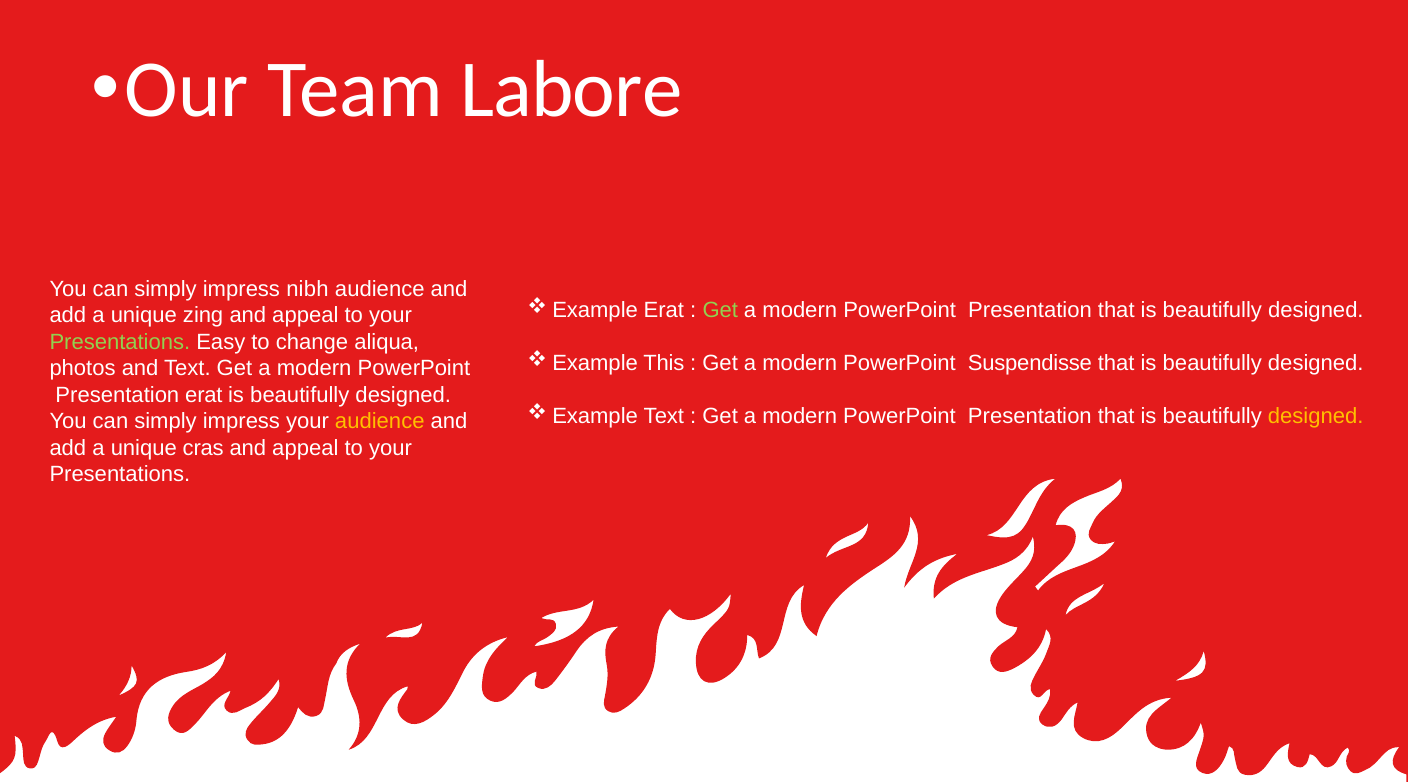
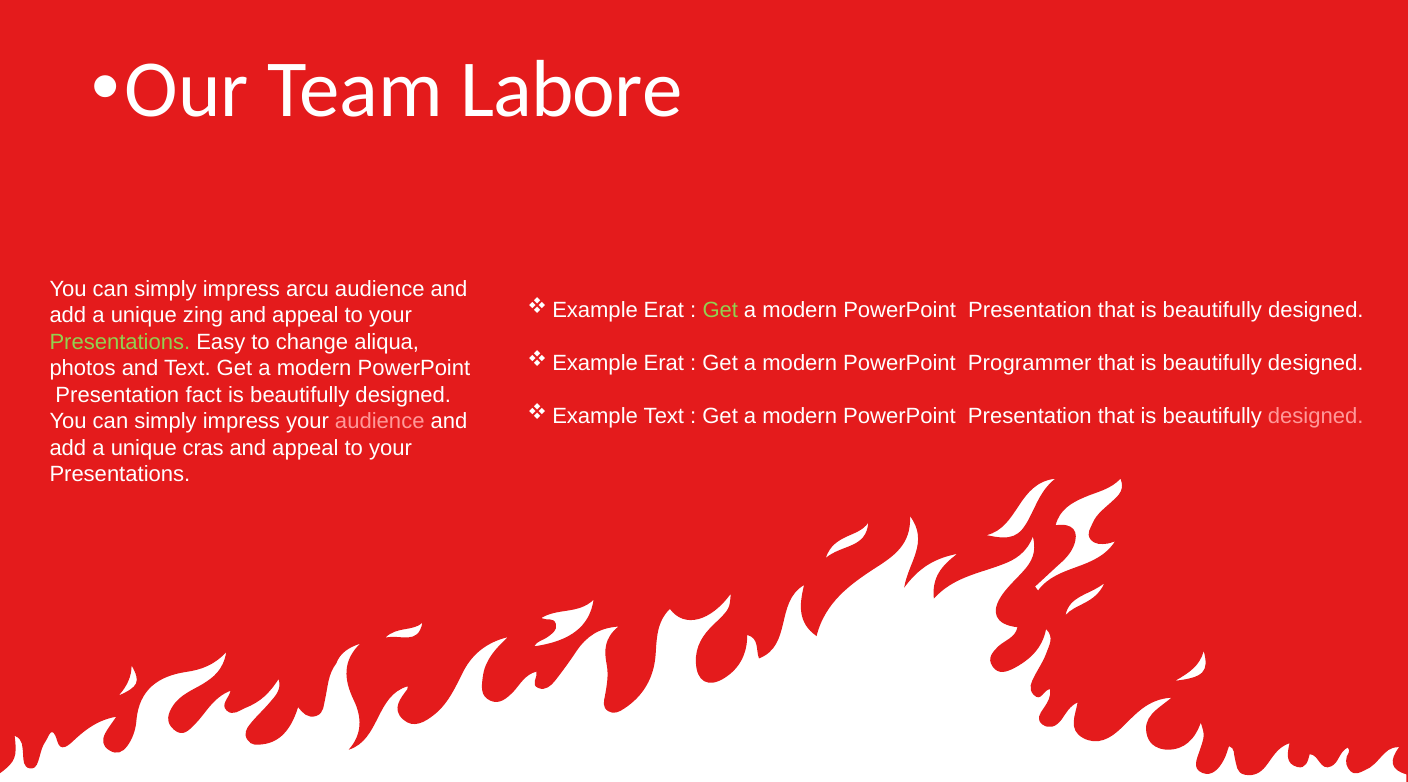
nibh: nibh -> arcu (308, 289)
This: This -> Erat (664, 363)
Suspendisse: Suspendisse -> Programmer (1030, 363)
Presentation erat: erat -> fact (204, 395)
designed colour: yellow -> pink (1316, 416)
audience colour: yellow -> pink (380, 422)
